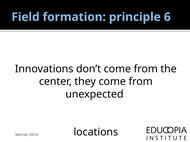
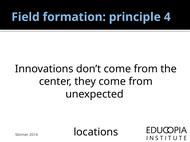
6: 6 -> 4 (167, 17)
